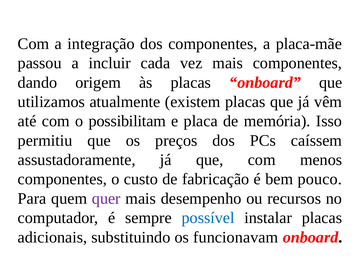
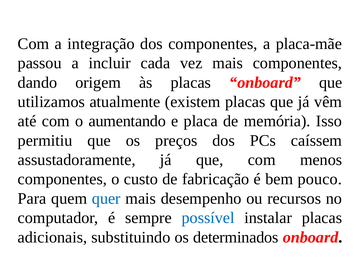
possibilitam: possibilitam -> aumentando (127, 121)
quer colour: purple -> blue (106, 199)
funcionavam: funcionavam -> determinados (236, 237)
